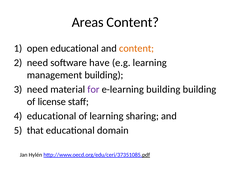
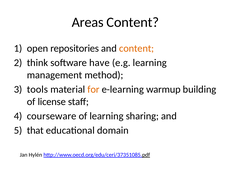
open educational: educational -> repositories (75, 48)
need: need -> think (37, 63)
management building: building -> method (104, 75)
need: need -> tools (37, 90)
for colour: purple -> orange (93, 90)
e-learning building: building -> warmup (163, 90)
educational: educational -> courseware (52, 116)
